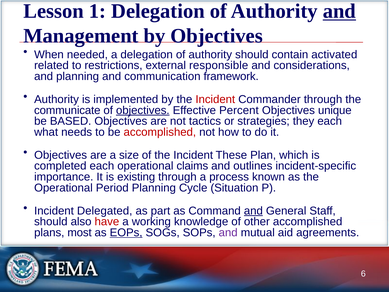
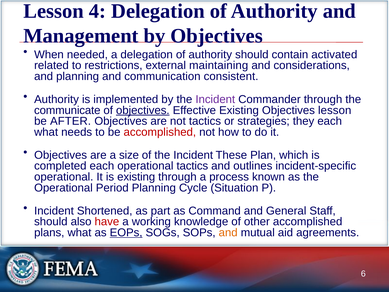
1: 1 -> 4 (97, 11)
and underline: present -> none (339, 11)
responsible: responsible -> maintaining (219, 65)
framework: framework -> consistent (231, 76)
Incident colour: red -> purple (215, 99)
Effective Percent: Percent -> Existing (239, 110)
Objectives unique: unique -> lesson (335, 110)
BASED: BASED -> AFTER (71, 121)
operational claims: claims -> tactics (192, 166)
importance: importance -> operational (64, 177)
Delegated: Delegated -> Shortened (105, 211)
and underline: present -> none (253, 211)
plans most: most -> what (79, 232)
and colour: purple -> orange (228, 232)
